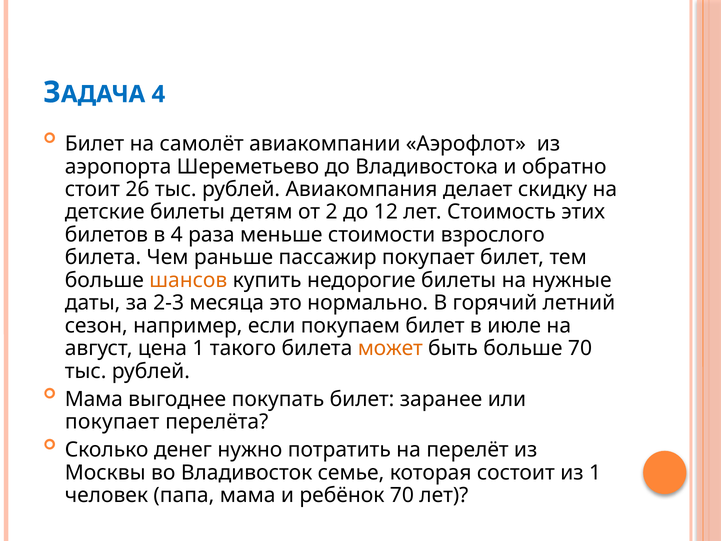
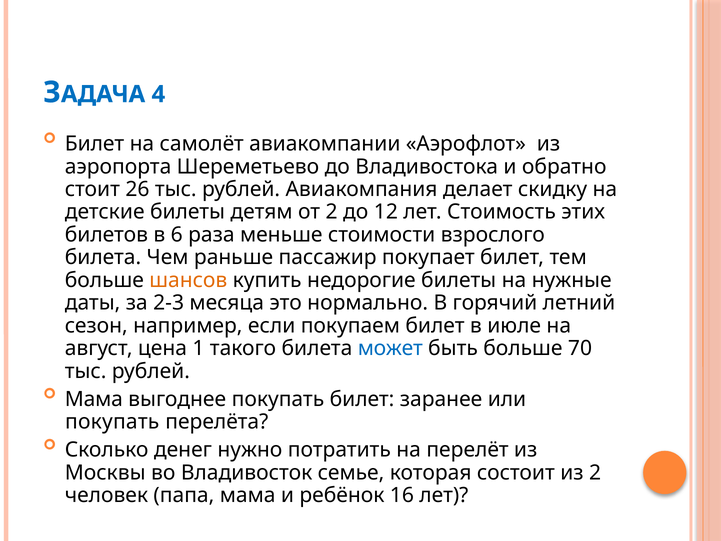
в 4: 4 -> 6 (177, 235)
может colour: orange -> blue (390, 348)
покупает: покупает -> покупать (112, 422)
из 1: 1 -> 2 (595, 473)
ребёнок 70: 70 -> 16 (402, 495)
